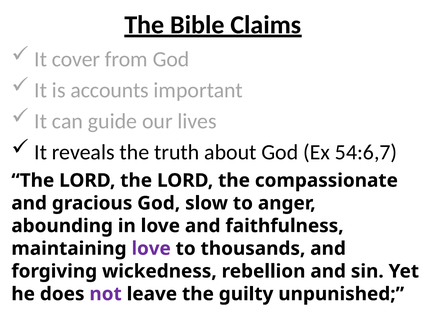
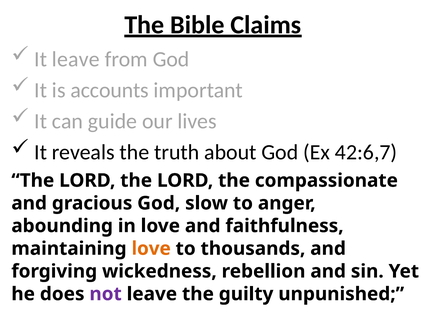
It cover: cover -> leave (76, 59)
54:6,7: 54:6,7 -> 42:6,7 (366, 152)
love colour: purple -> orange (151, 249)
